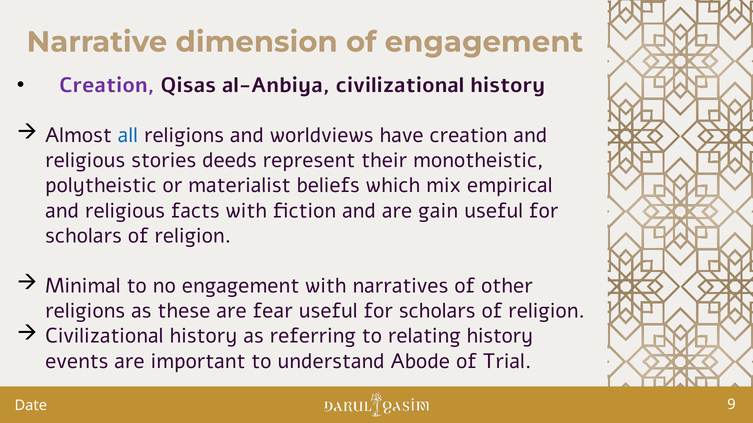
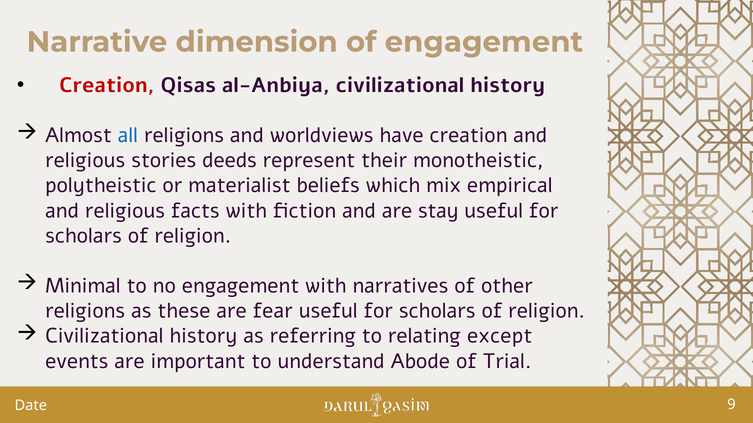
Creation colour: purple -> red (107, 85)
gain: gain -> stay (438, 211)
relating history: history -> except (500, 337)
